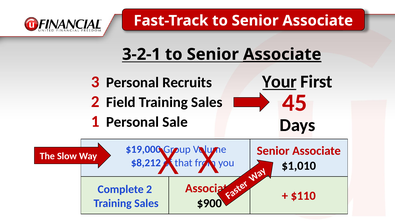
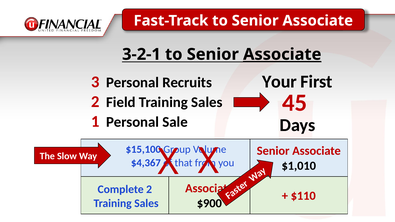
Your underline: present -> none (279, 82)
$19,000: $19,000 -> $15,100 (143, 149)
$8,212: $8,212 -> $4,367 (146, 163)
